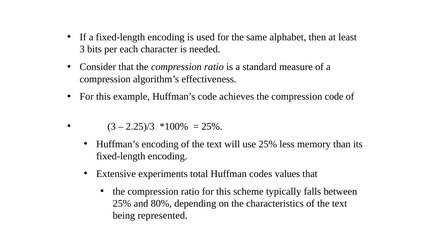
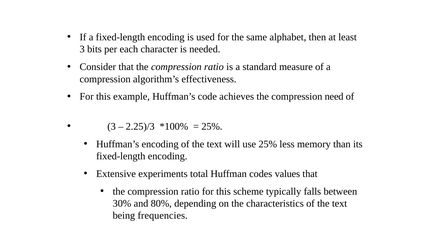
compression code: code -> need (334, 97)
25%: 25% -> 30% (122, 204)
represented: represented -> frequencies (163, 216)
